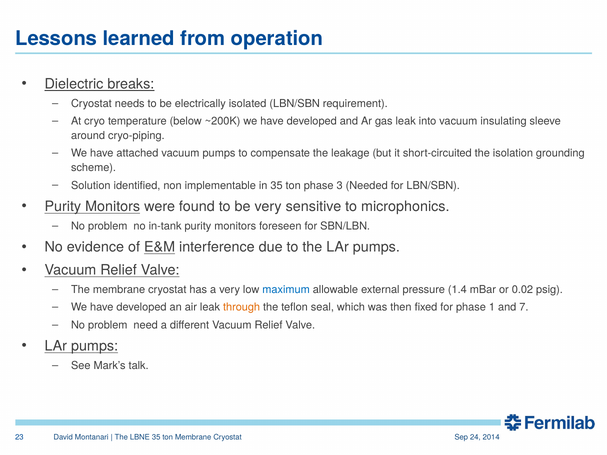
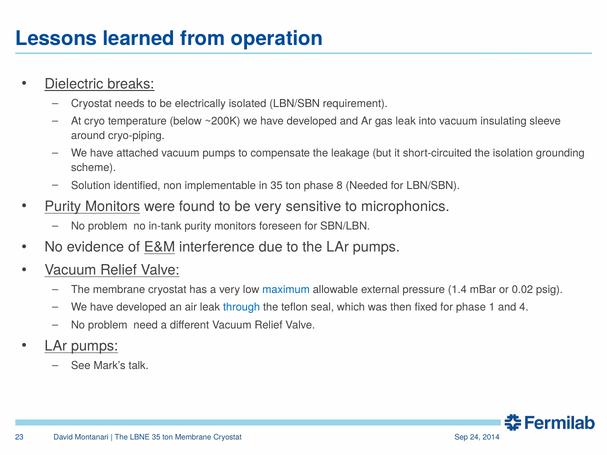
3: 3 -> 8 (340, 186)
through colour: orange -> blue (242, 307)
7: 7 -> 4 (524, 307)
